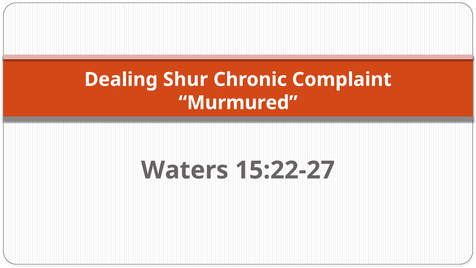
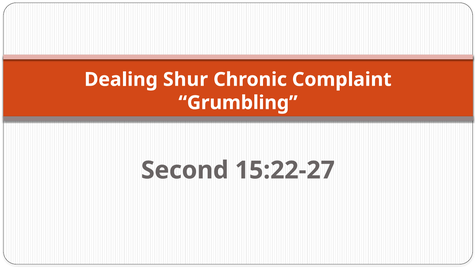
Murmured: Murmured -> Grumbling (238, 103)
Waters: Waters -> Second (185, 170)
